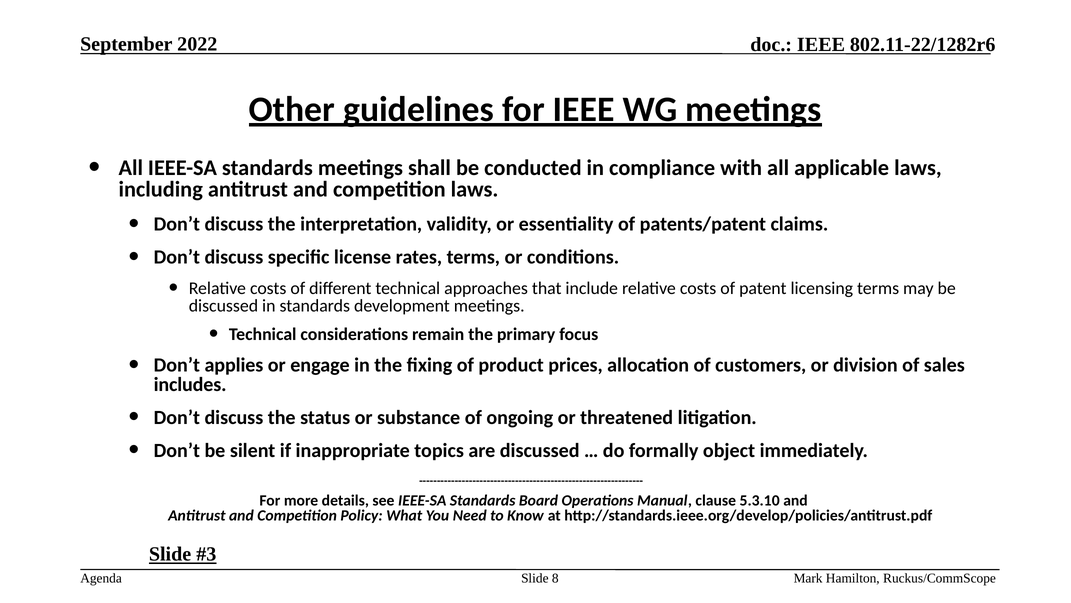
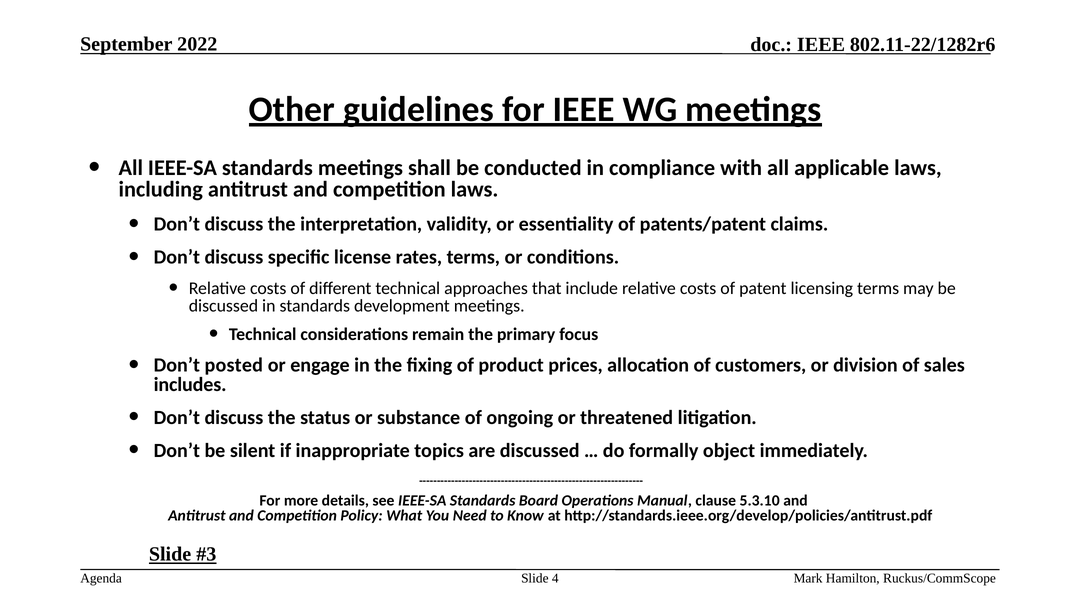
applies: applies -> posted (234, 365)
8: 8 -> 4 (555, 578)
